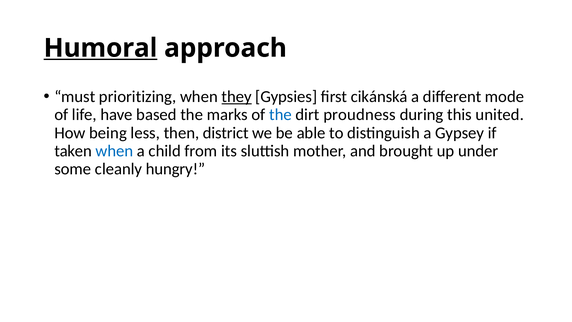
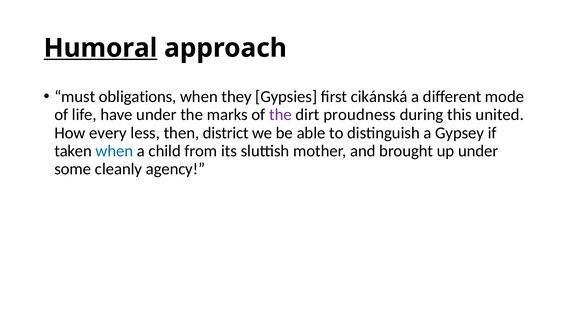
prioritizing: prioritizing -> obligations (138, 97)
they underline: present -> none (237, 97)
have based: based -> under (156, 115)
the colour: blue -> purple (280, 115)
being: being -> every (108, 133)
hungry: hungry -> agency (176, 169)
